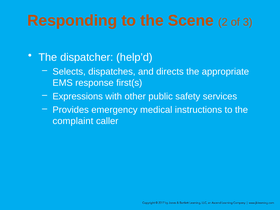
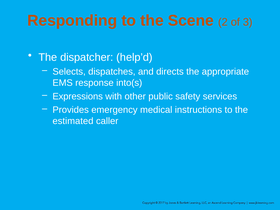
first(s: first(s -> into(s (129, 83)
complaint: complaint -> estimated (73, 121)
